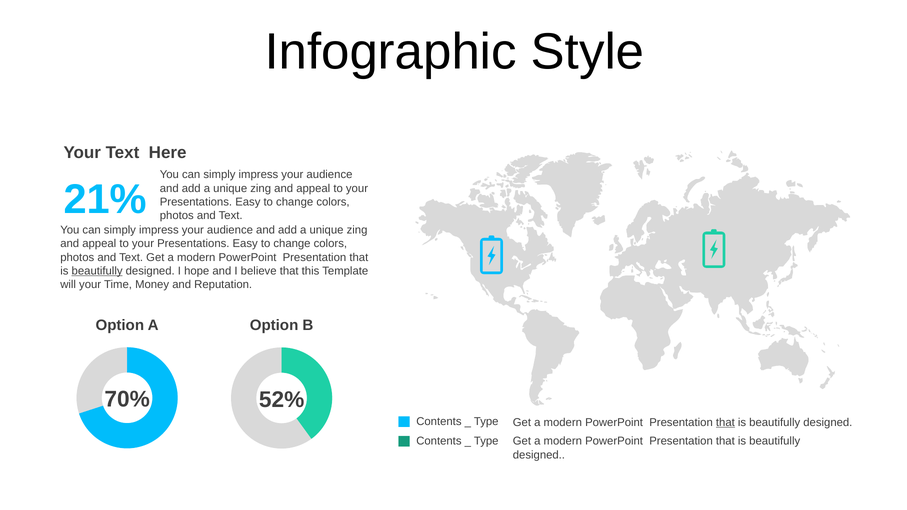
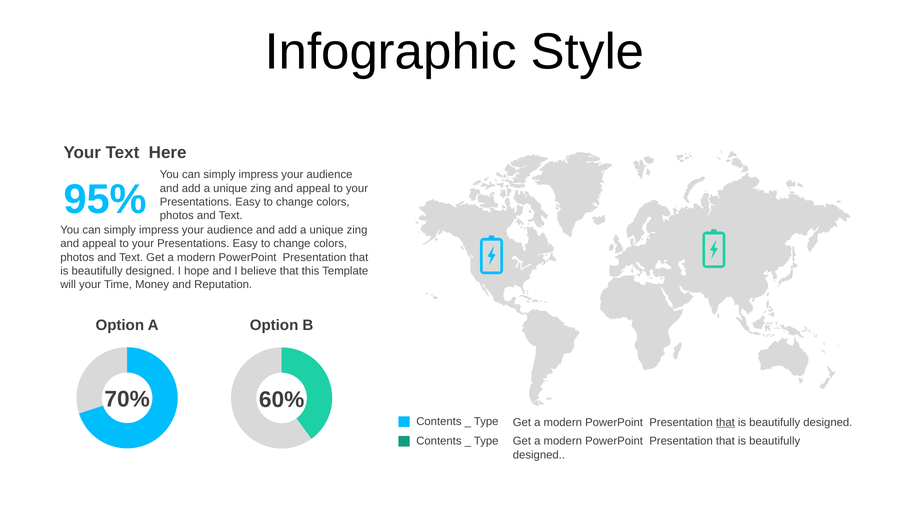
21%: 21% -> 95% (105, 200)
beautifully underline: present -> none (97, 271)
52%: 52% -> 60% (282, 400)
